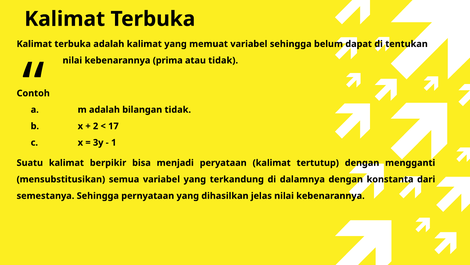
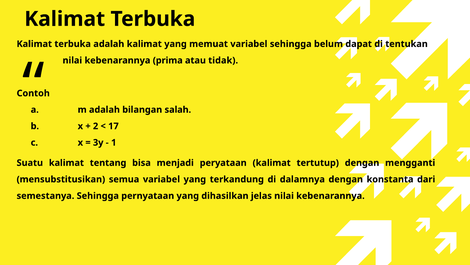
bilangan tidak: tidak -> salah (178, 109)
berpikir: berpikir -> tentang (108, 163)
